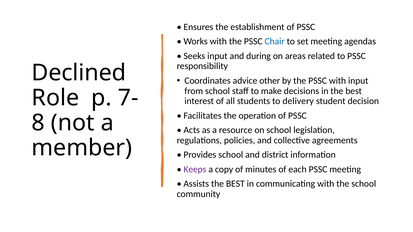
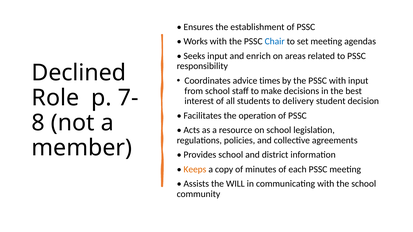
during: during -> enrich (258, 56)
other: other -> times (270, 81)
Keeps colour: purple -> orange (195, 169)
Assists the BEST: BEST -> WILL (235, 184)
